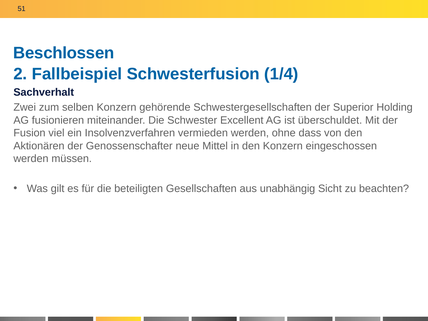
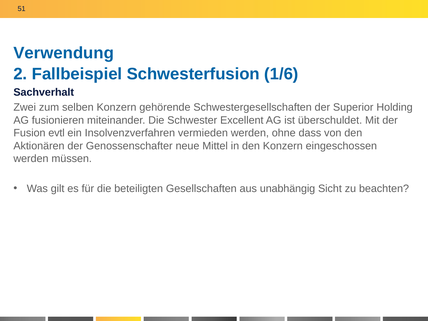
Beschlossen: Beschlossen -> Verwendung (64, 53)
1/4: 1/4 -> 1/6 (281, 74)
viel: viel -> evtl (57, 133)
